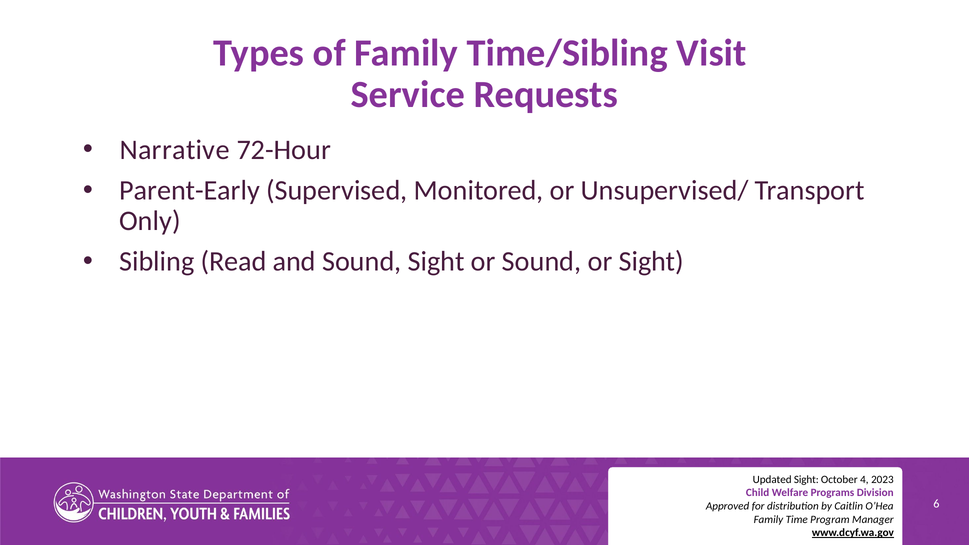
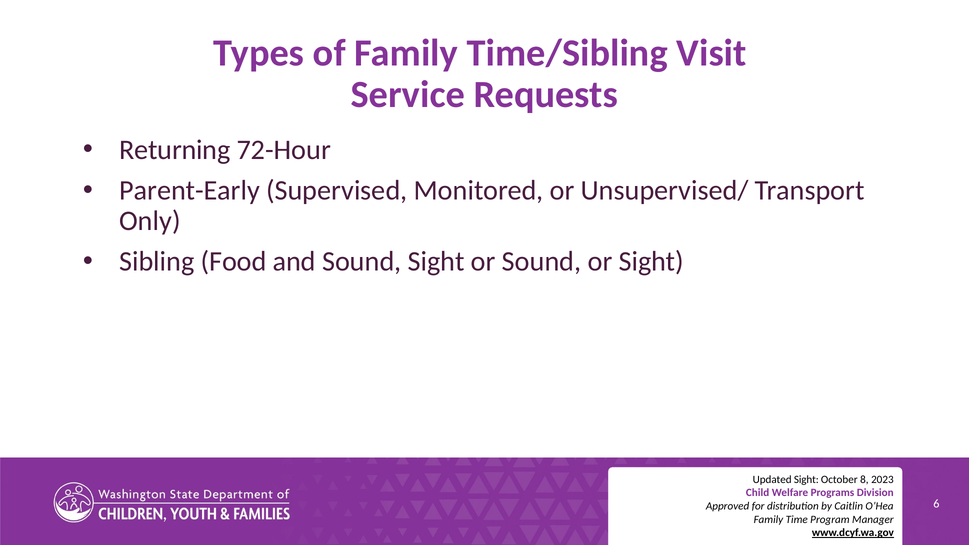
Narrative: Narrative -> Returning (175, 150)
Read: Read -> Food (234, 261)
4: 4 -> 8 (864, 480)
